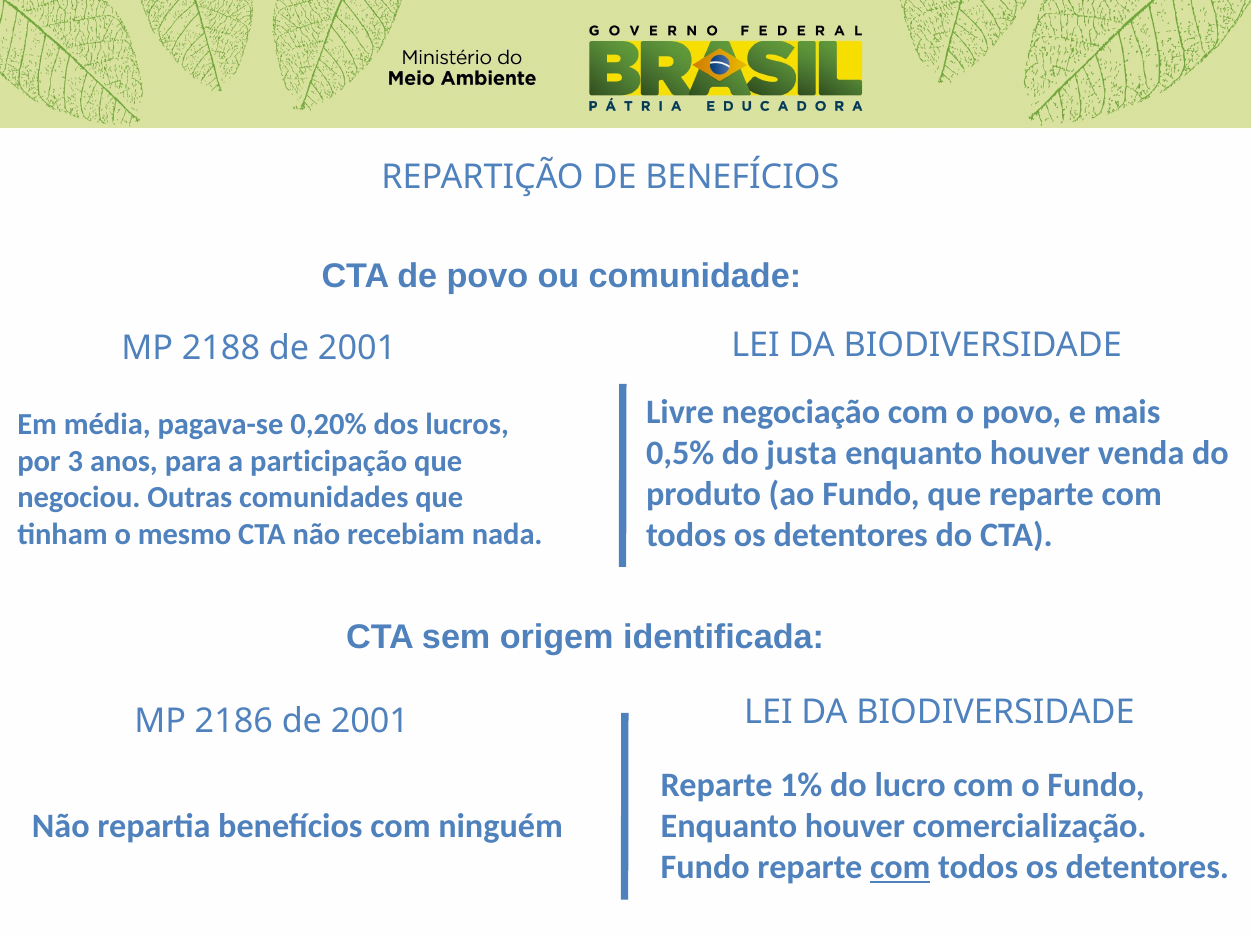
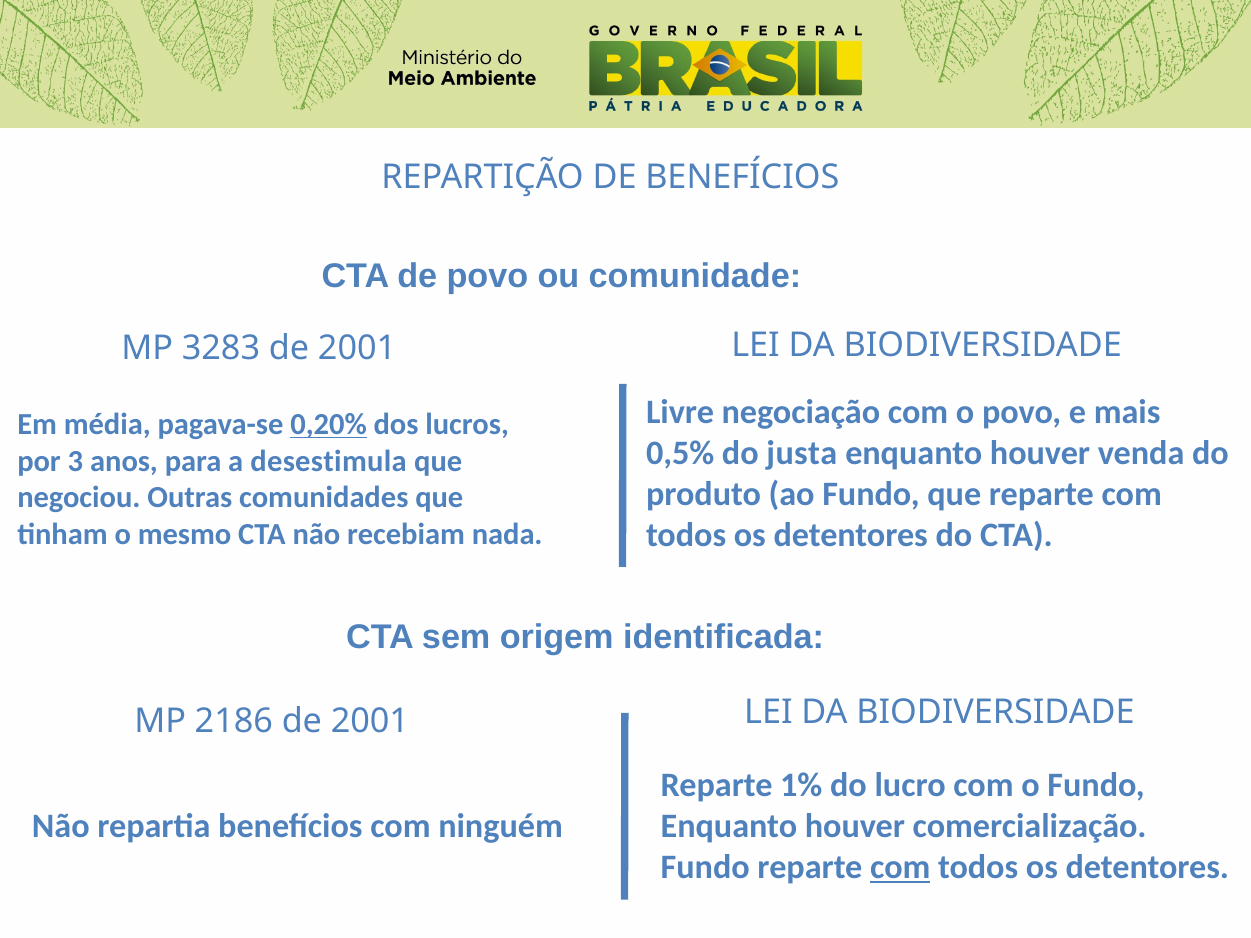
2188: 2188 -> 3283 (221, 349)
0,20% underline: none -> present (329, 424)
participação: participação -> desestimula (329, 461)
